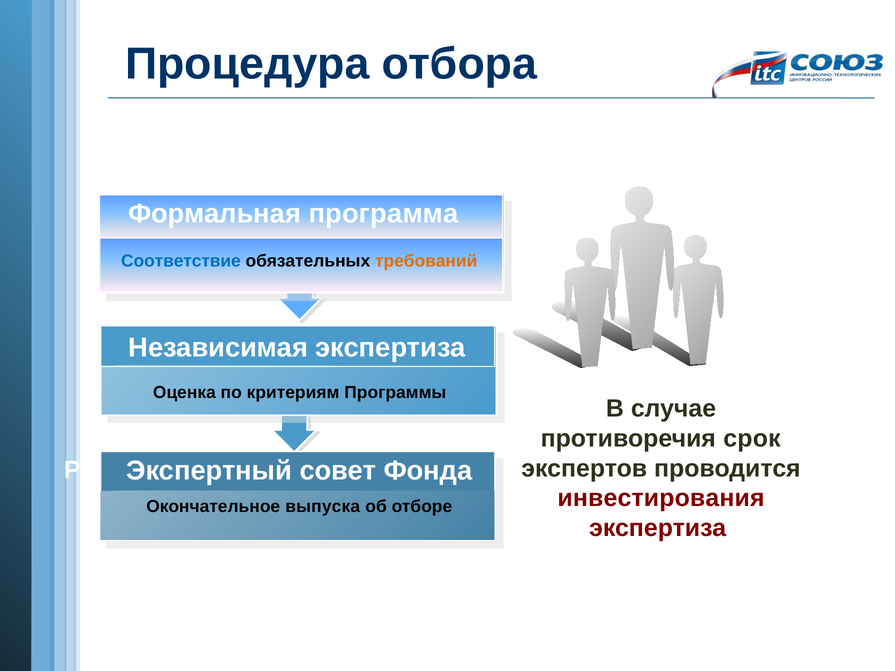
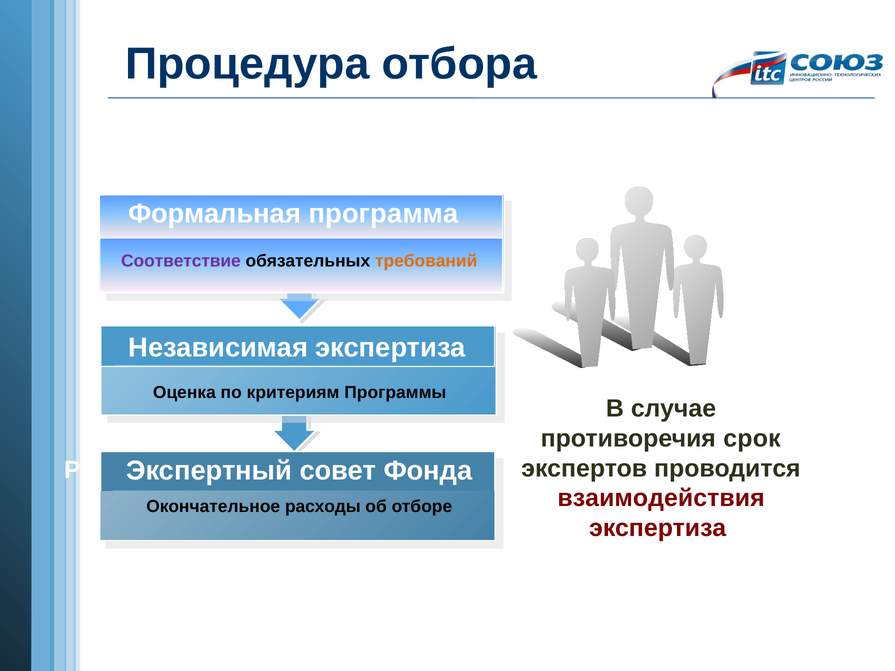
Соответствие colour: blue -> purple (181, 261)
инвестирования: инвестирования -> взаимодействия (661, 498)
выпуска: выпуска -> расходы (323, 507)
